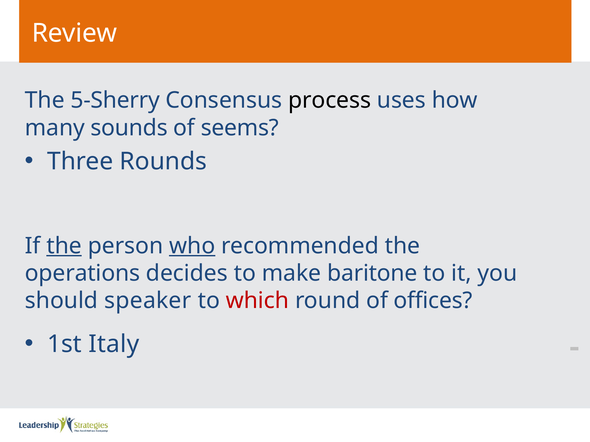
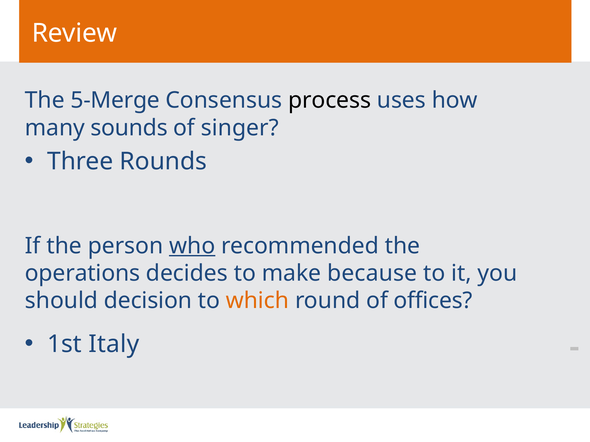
5-Sherry: 5-Sherry -> 5-Merge (115, 100)
seems: seems -> singer (240, 128)
the underline: present -> none (64, 246)
baritone: baritone -> because (372, 274)
speaker: speaker -> decision (148, 301)
which colour: red -> orange (257, 301)
